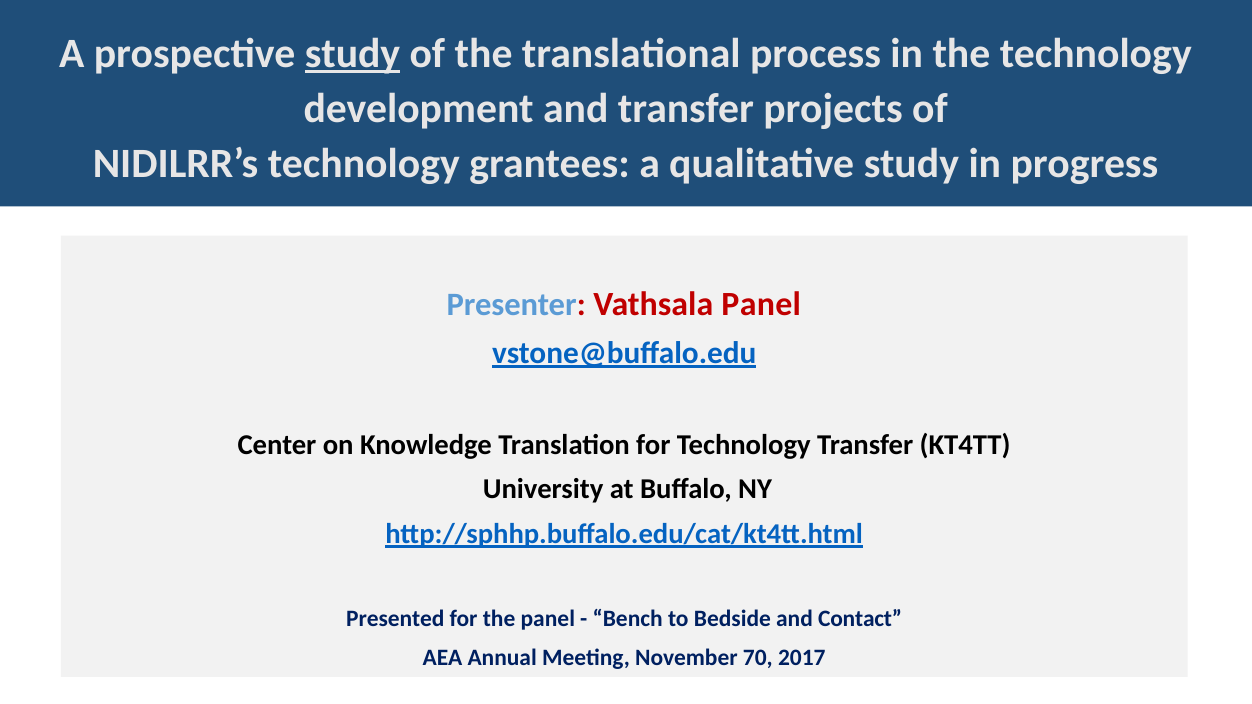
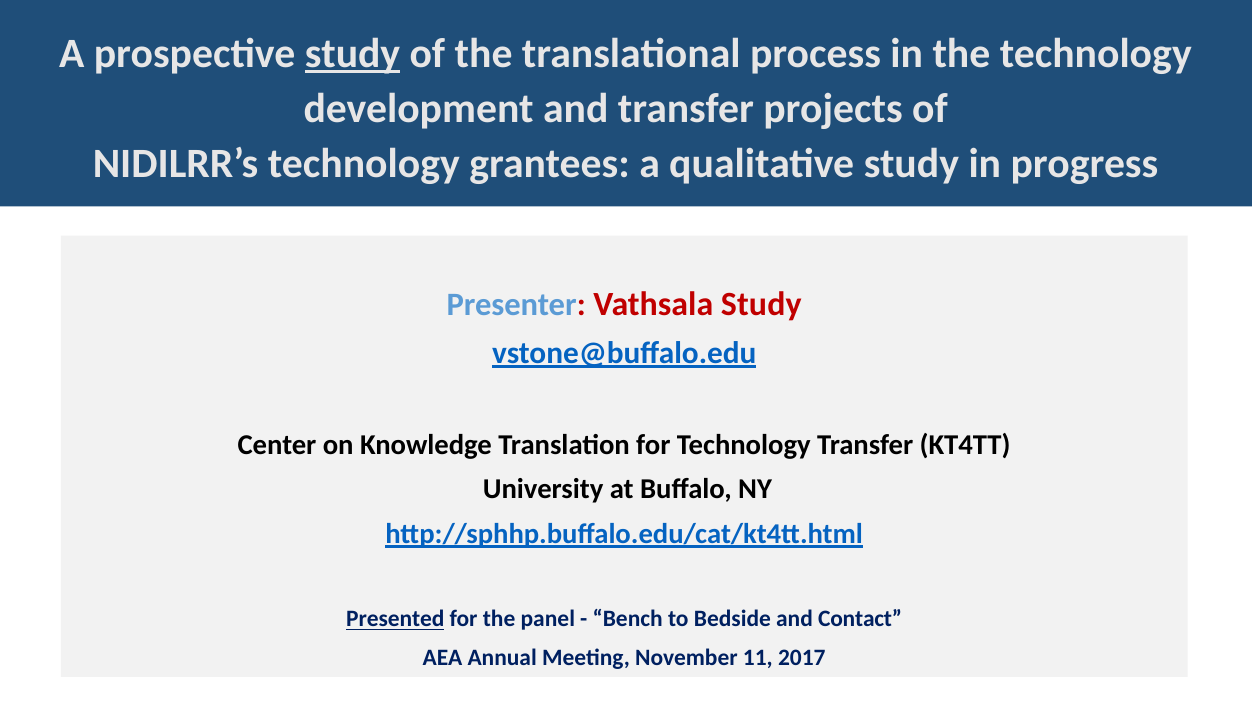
Vathsala Panel: Panel -> Study (761, 304)
Presented underline: none -> present (395, 619)
70: 70 -> 11 (758, 658)
